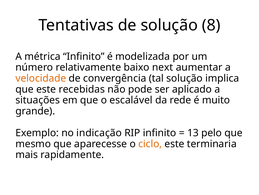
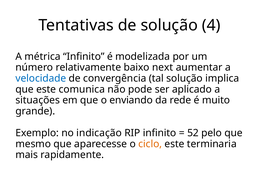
8: 8 -> 4 (211, 25)
velocidade colour: orange -> blue (41, 78)
recebidas: recebidas -> comunica (82, 89)
escalável: escalável -> enviando (131, 100)
13: 13 -> 52 (193, 132)
